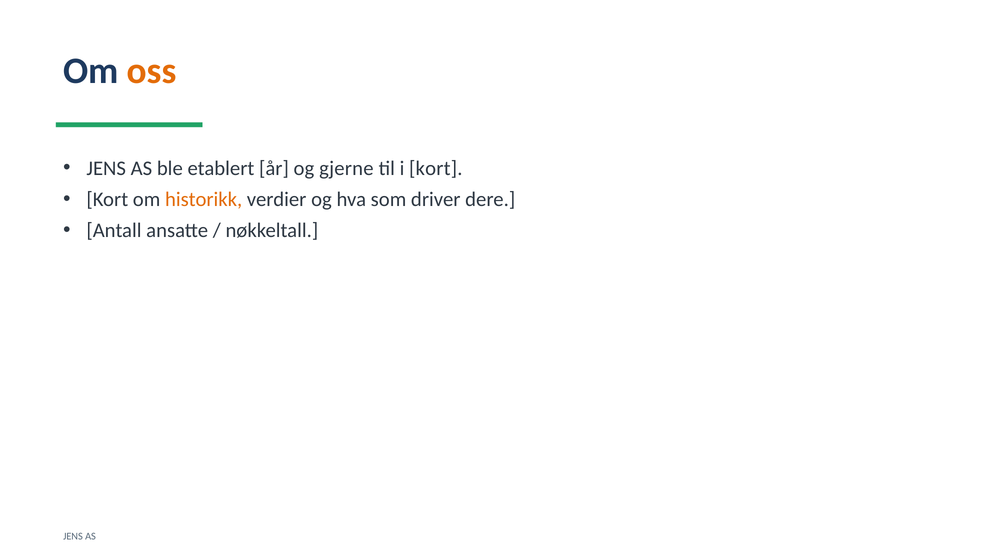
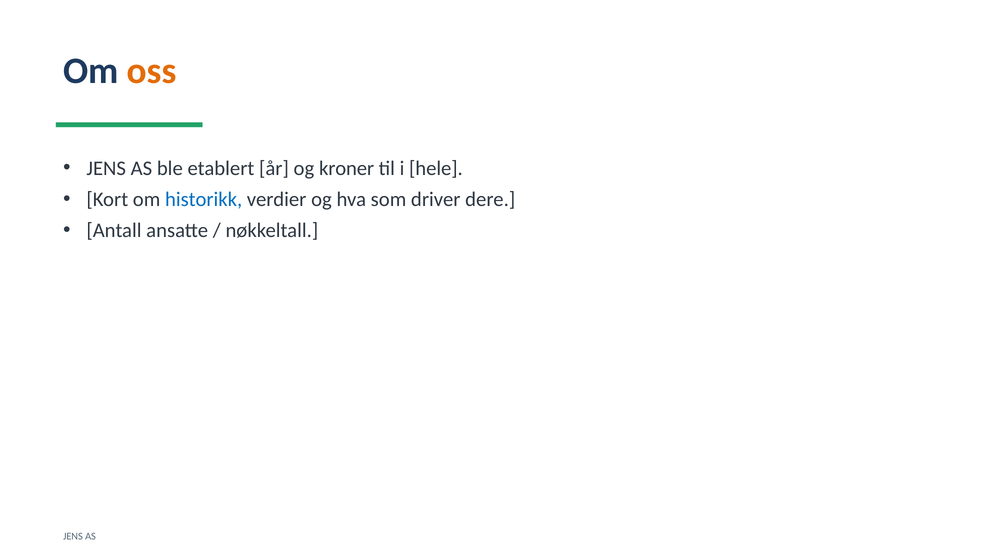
gjerne: gjerne -> kroner (347, 168)
i kort: kort -> hele (436, 168)
historikk colour: orange -> blue (204, 199)
